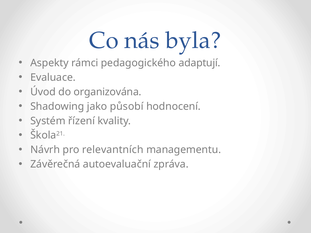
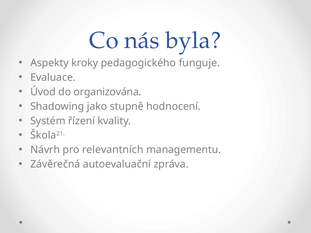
rámci: rámci -> kroky (85, 63)
adaptují: adaptují -> funguje (199, 63)
působí: působí -> stupně (127, 106)
